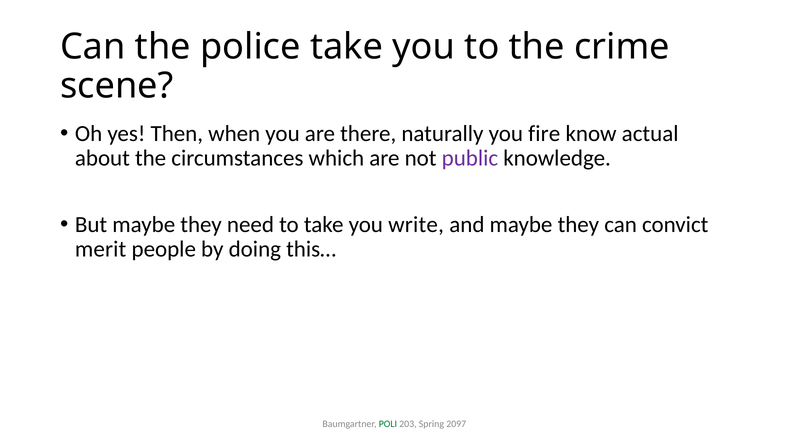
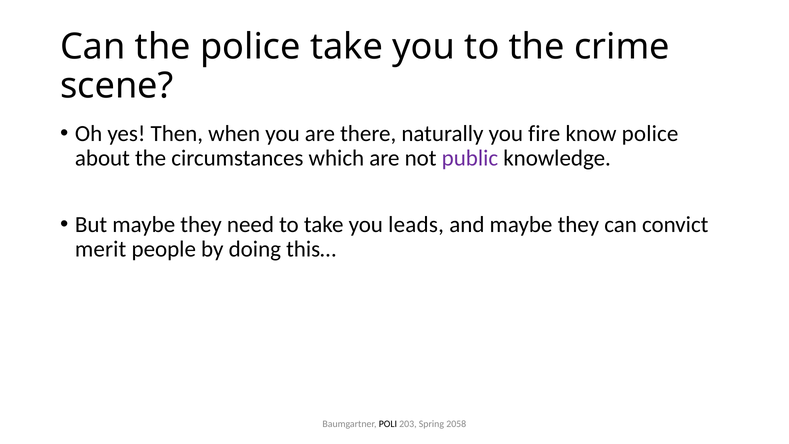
know actual: actual -> police (650, 133)
write: write -> leads (416, 224)
POLI colour: green -> black (388, 424)
2097: 2097 -> 2058 (456, 424)
